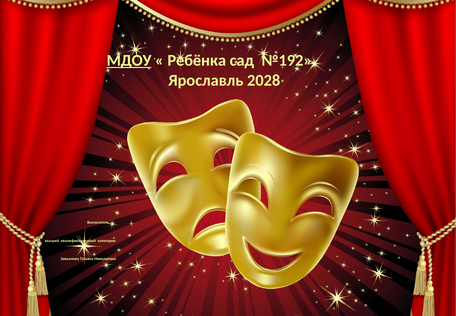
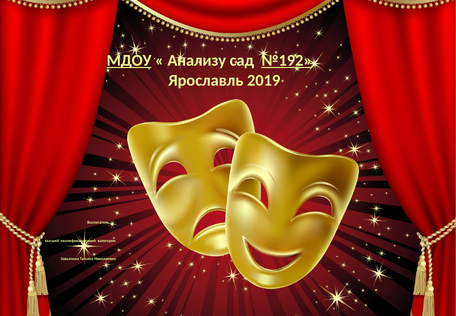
Ребёнка: Ребёнка -> Анализу (197, 60)
№192 underline: none -> present (287, 60)
2028: 2028 -> 2019 (264, 80)
